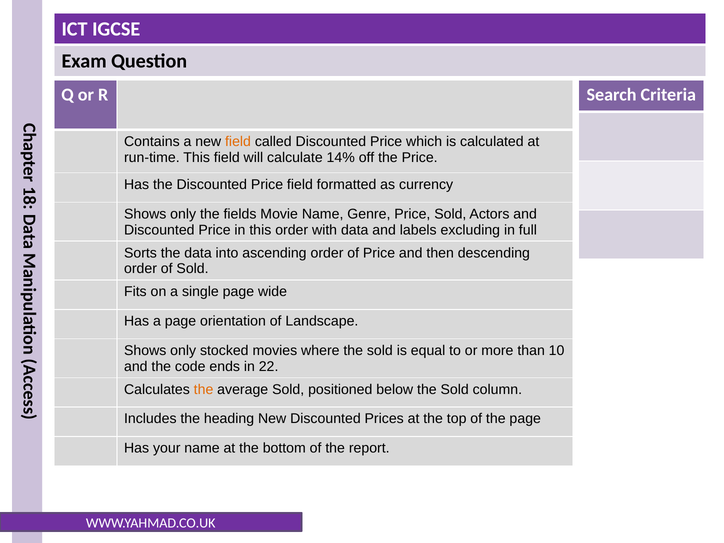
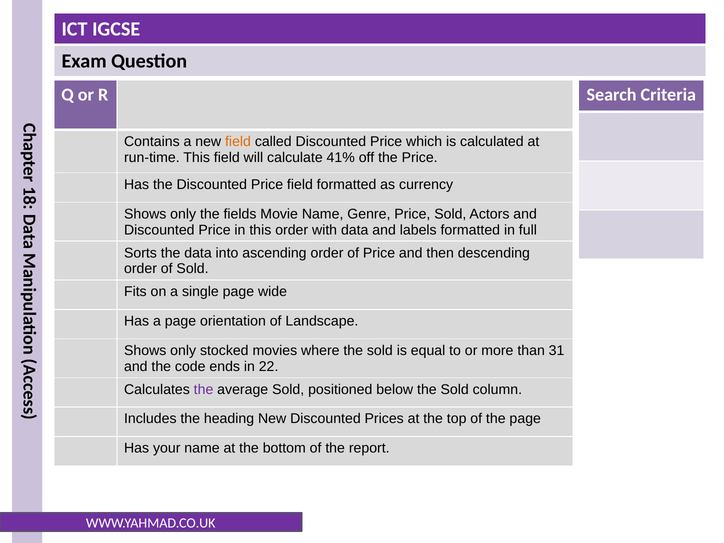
14%: 14% -> 41% (341, 157)
labels excluding: excluding -> formatted (470, 230)
10: 10 -> 31 (557, 351)
the colour: orange -> purple (204, 389)
